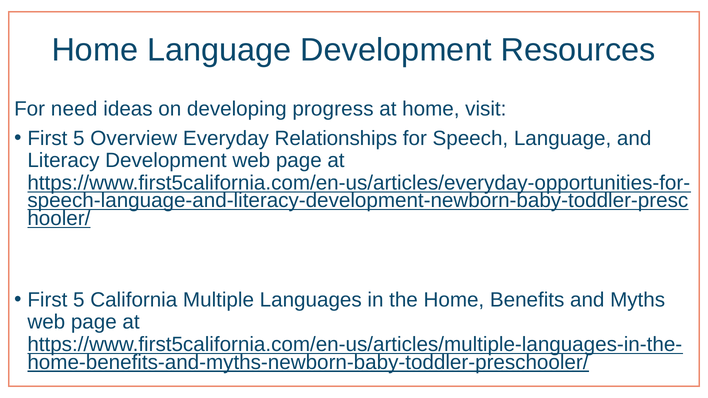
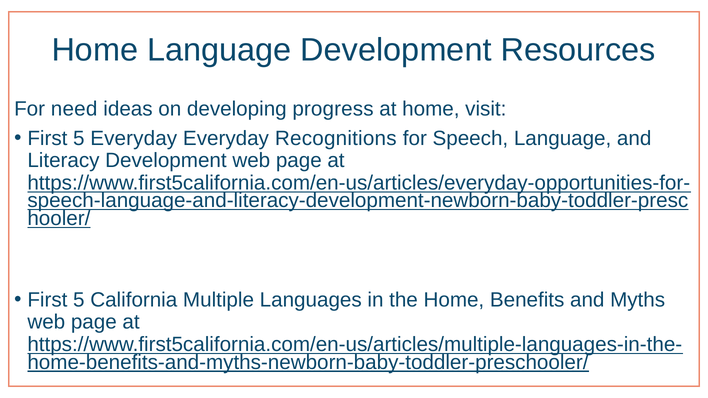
5 Overview: Overview -> Everyday (134, 138)
Relationships: Relationships -> Recognitions (336, 138)
